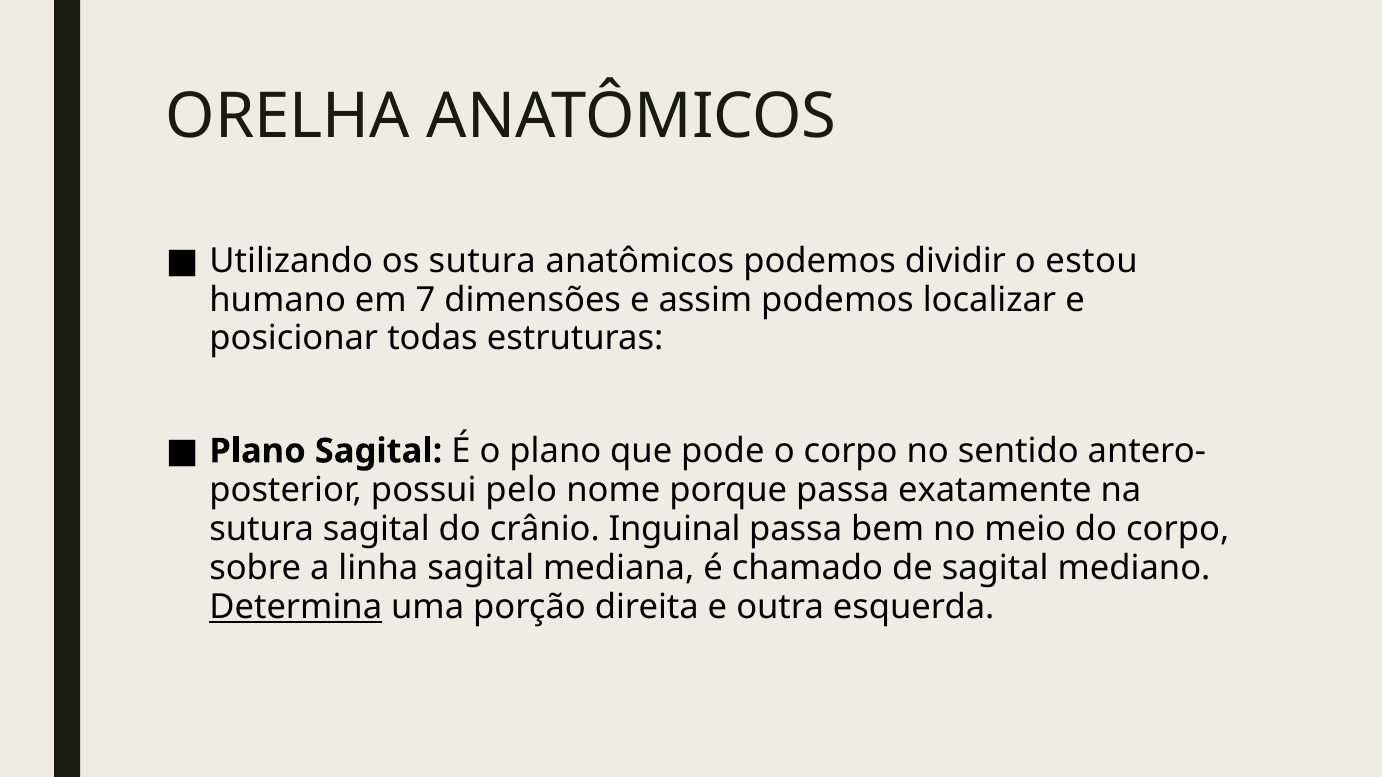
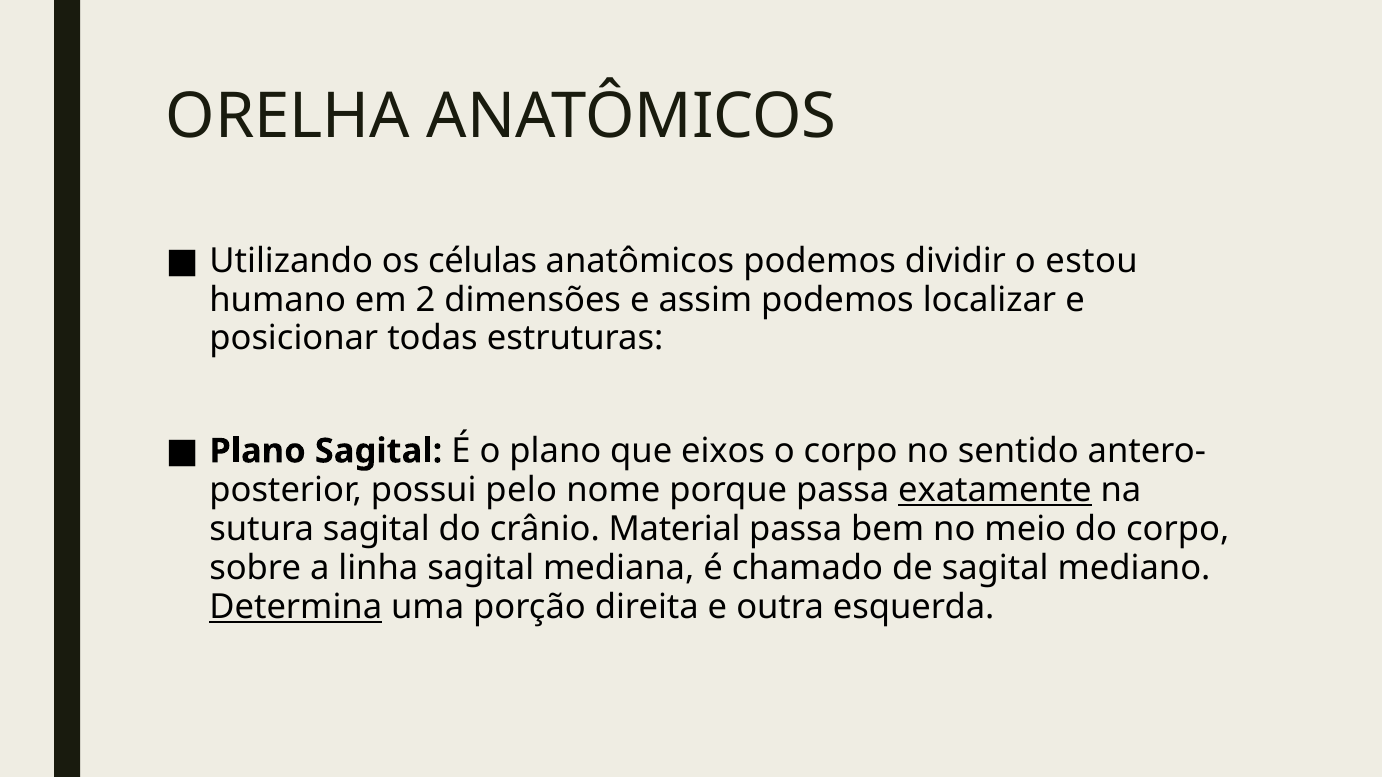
os sutura: sutura -> células (483, 261)
7: 7 -> 2 (425, 300)
pode: pode -> eixos (723, 451)
exatamente underline: none -> present (995, 490)
Inguinal: Inguinal -> Material (675, 529)
